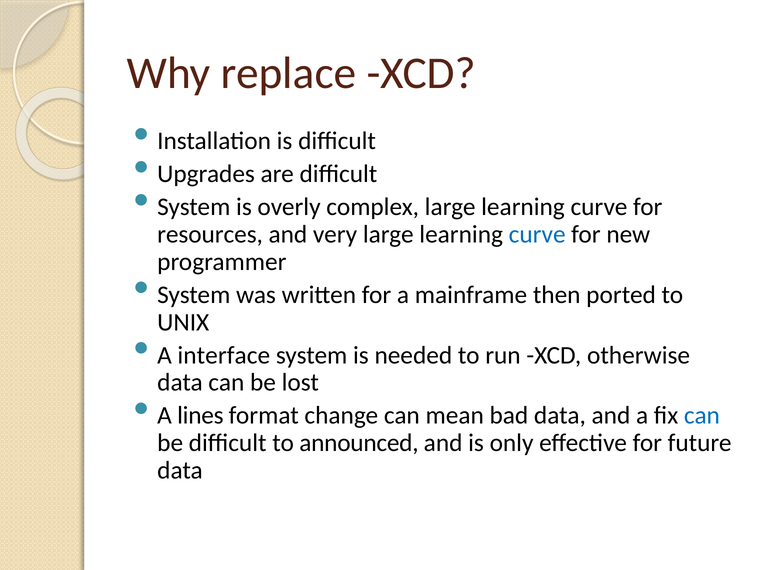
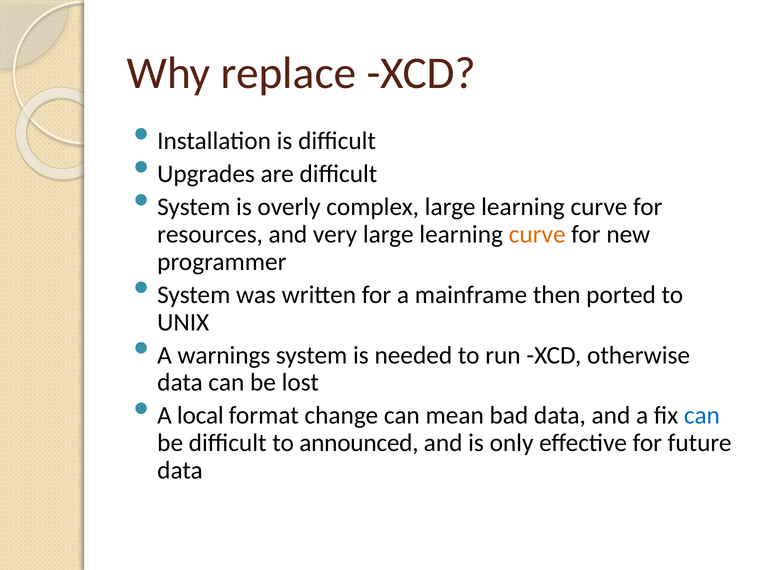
curve colour: blue -> orange (537, 234)
interface: interface -> warnings (224, 355)
lines: lines -> local (200, 416)
